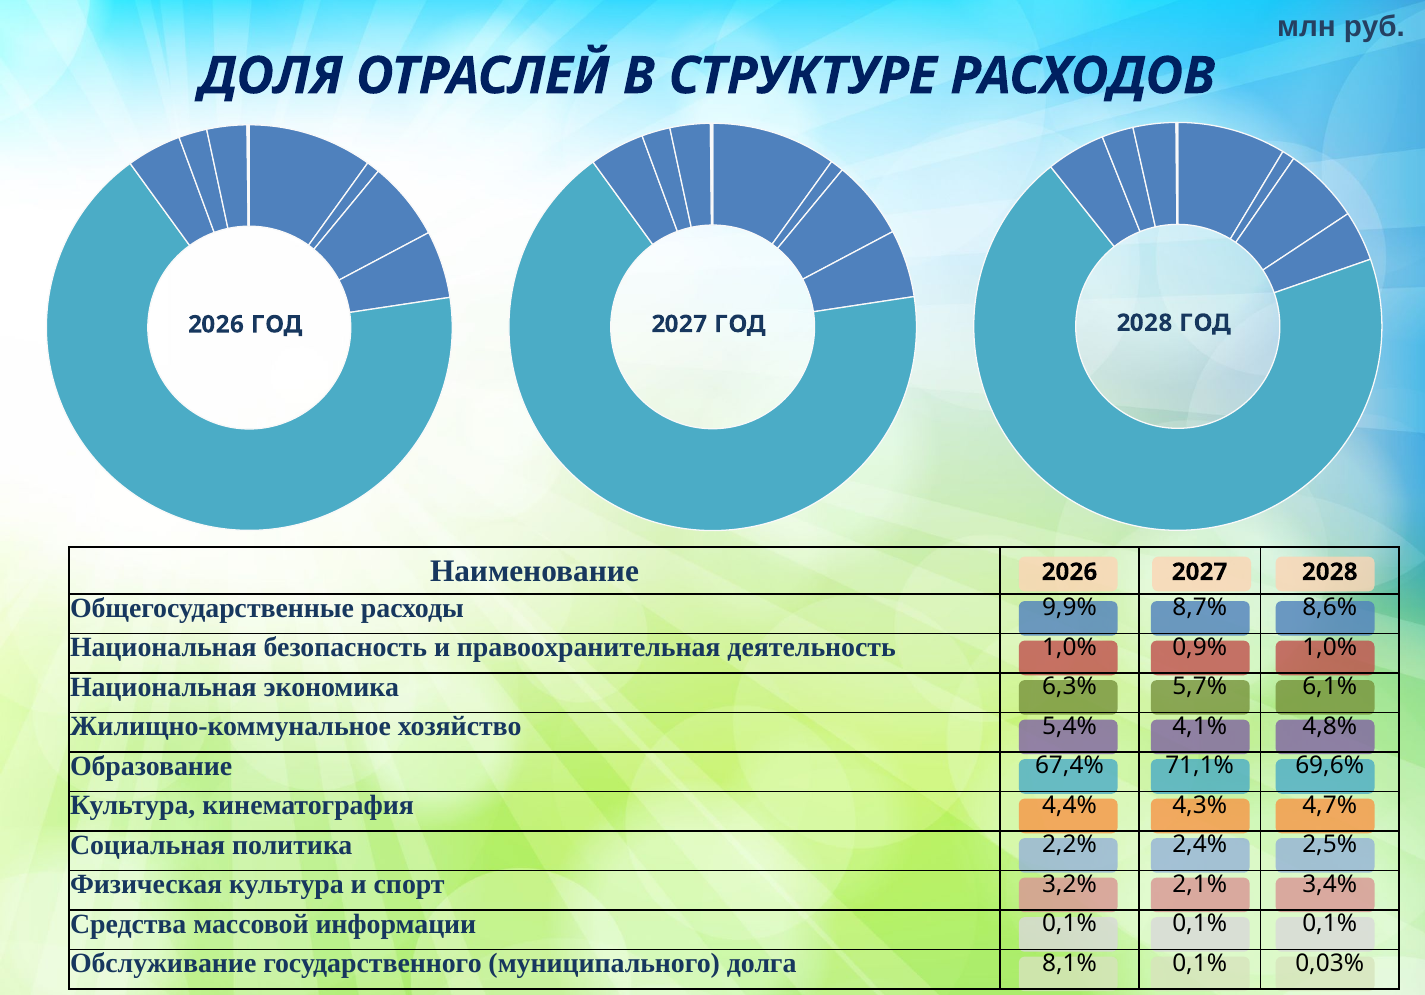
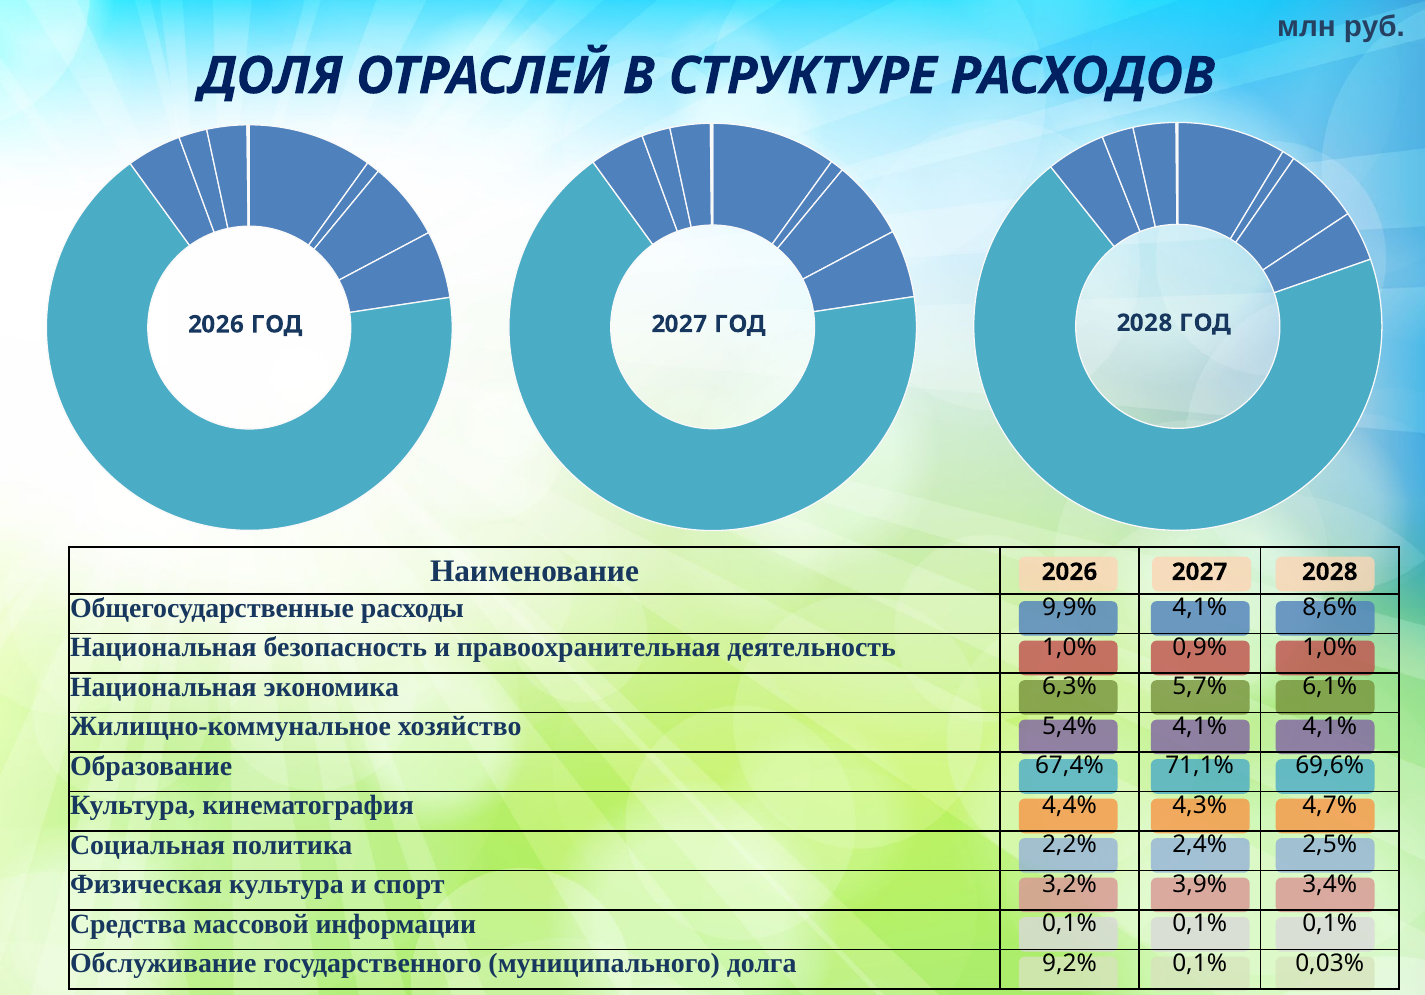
9,9% 8,7%: 8,7% -> 4,1% (1200, 608)
4,1% 4,8%: 4,8% -> 4,1% (1330, 726)
2,1%: 2,1% -> 3,9% (1200, 884)
8,1%: 8,1% -> 9,2% (1070, 964)
